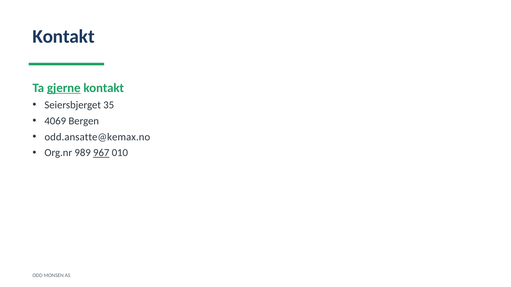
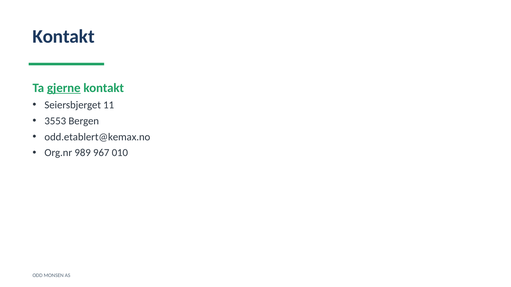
35: 35 -> 11 (109, 105)
4069: 4069 -> 3553 (55, 121)
odd.ansatte@kemax.no: odd.ansatte@kemax.no -> odd.etablert@kemax.no (97, 137)
967 underline: present -> none (101, 153)
